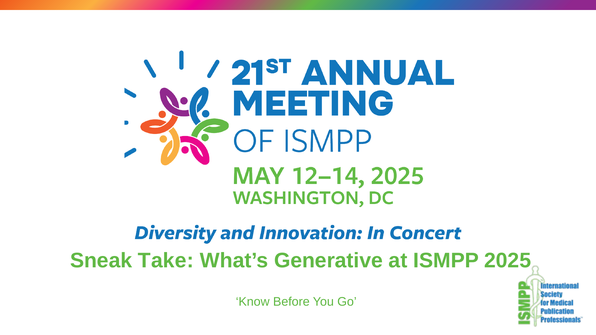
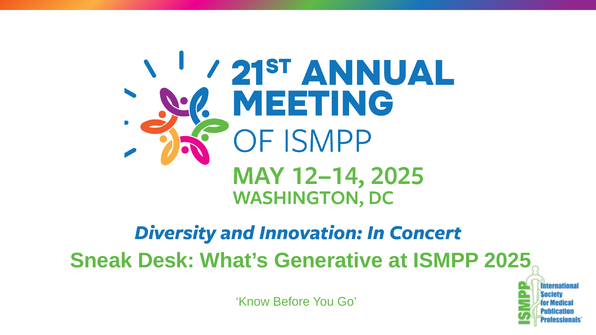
Take: Take -> Desk (166, 261)
